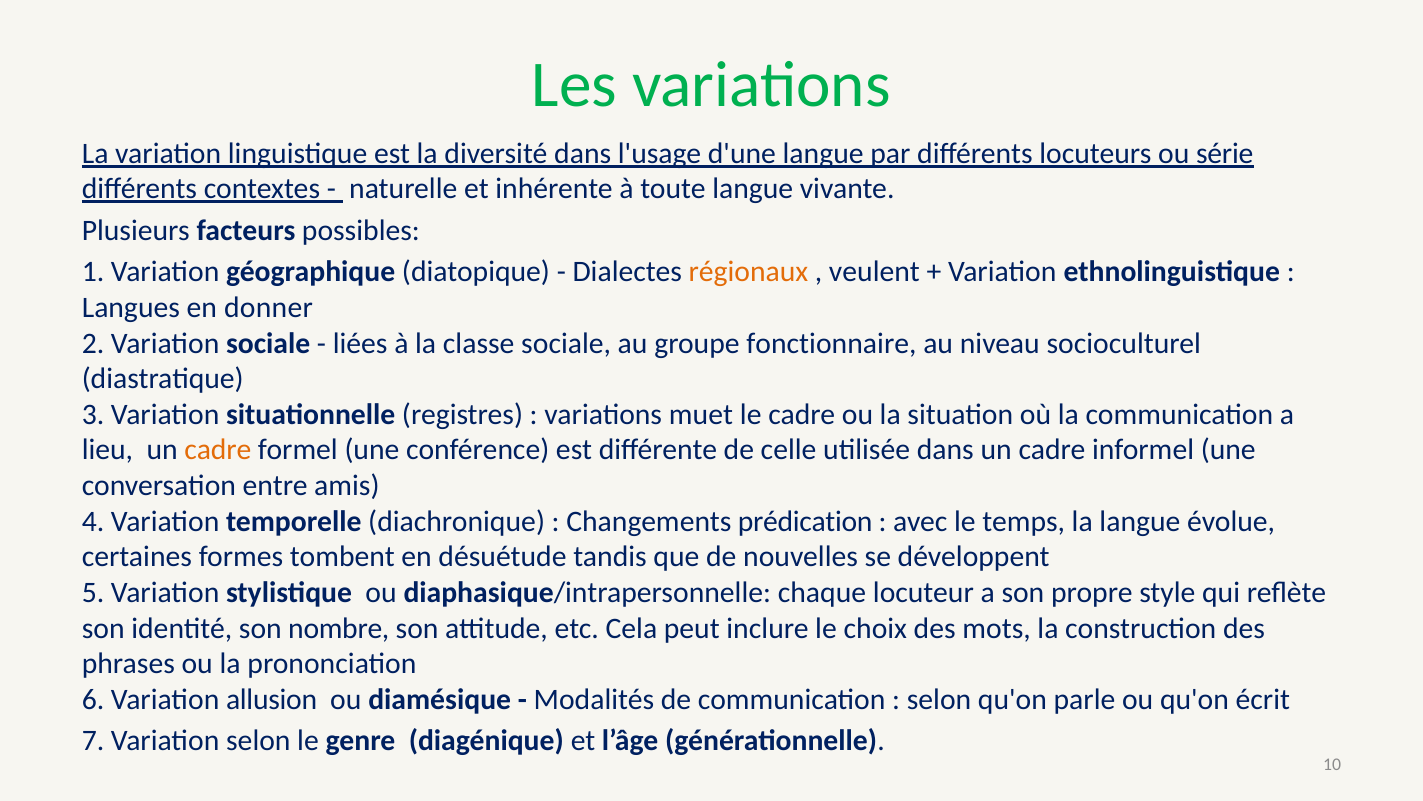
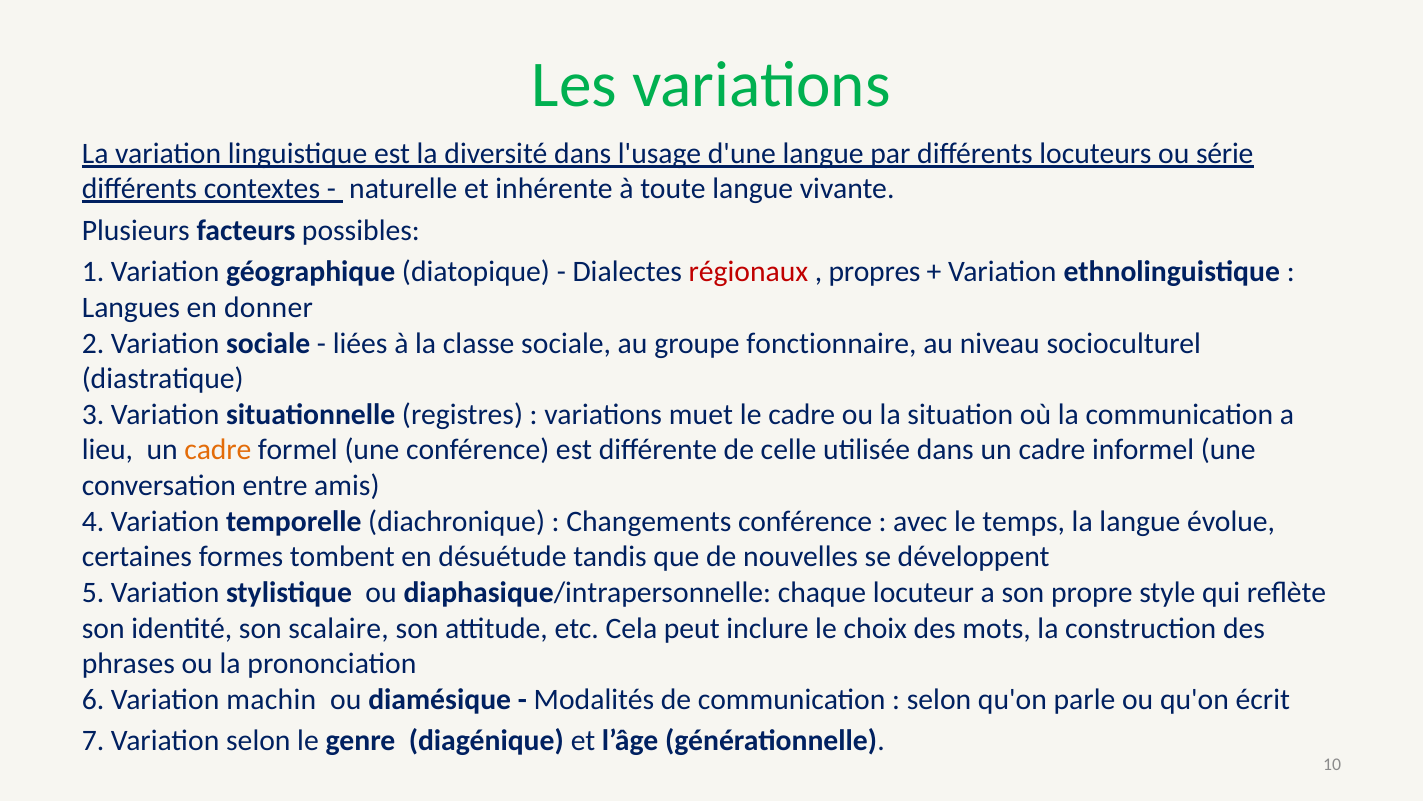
régionaux colour: orange -> red (748, 272)
veulent: veulent -> propres (875, 272)
Changements prédication: prédication -> conférence (805, 521)
nombre: nombre -> scalaire (339, 628)
allusion: allusion -> machin (271, 699)
